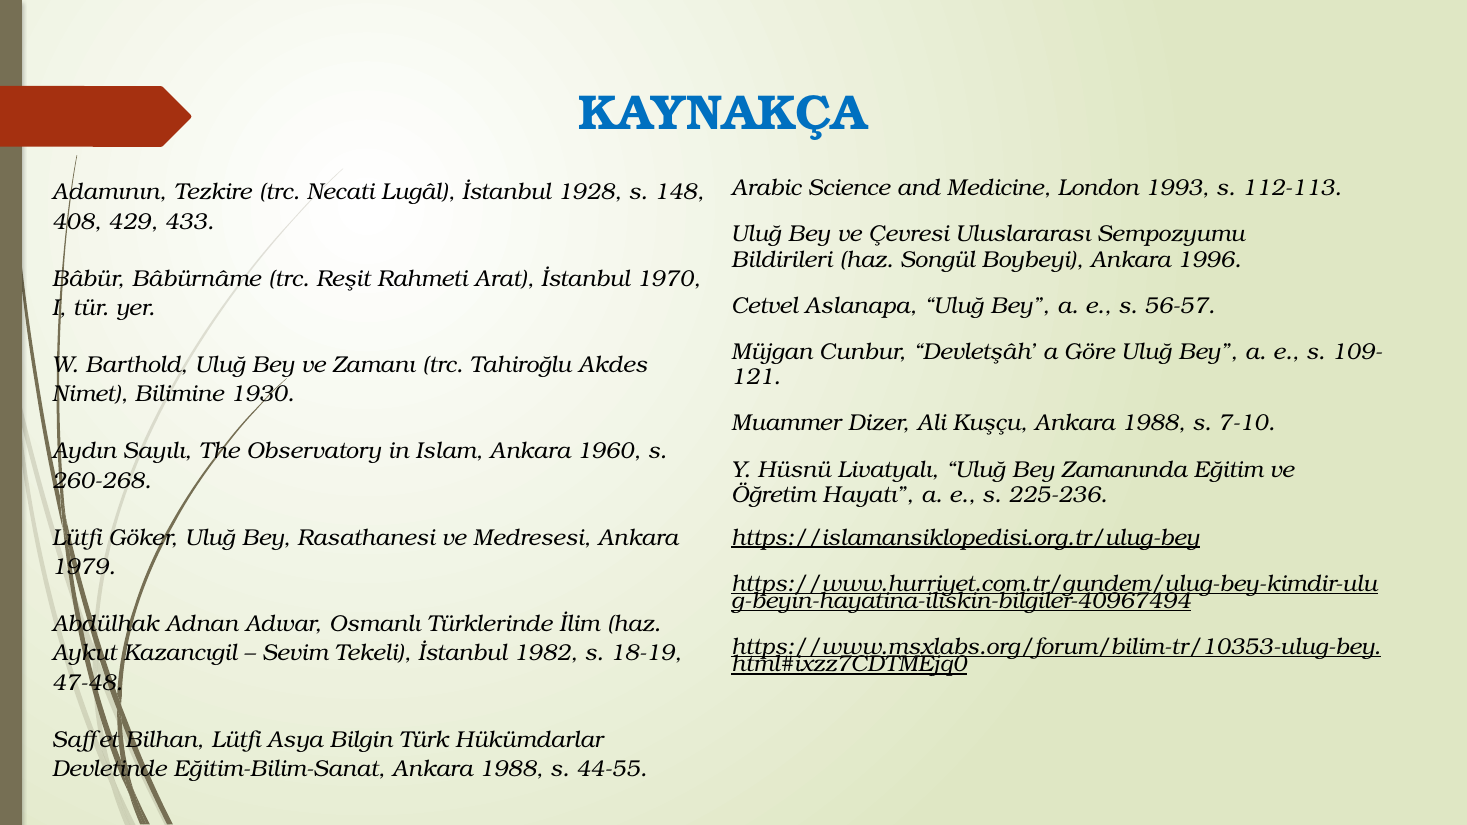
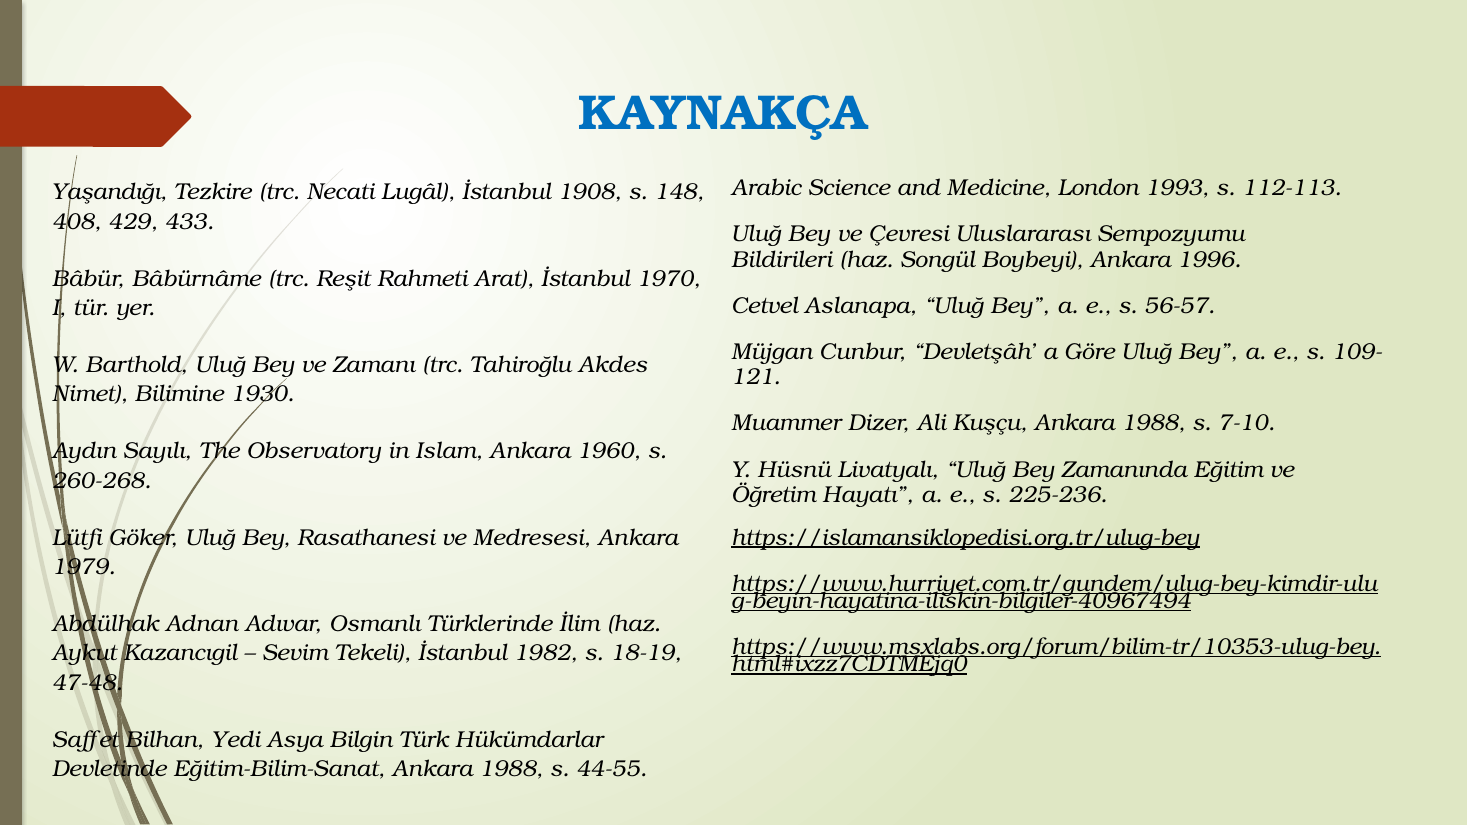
Adamının: Adamının -> Yaşandığı (109, 192)
1928: 1928 -> 1908 (590, 192)
Bilhan Lütfi: Lütfi -> Yedi (236, 740)
